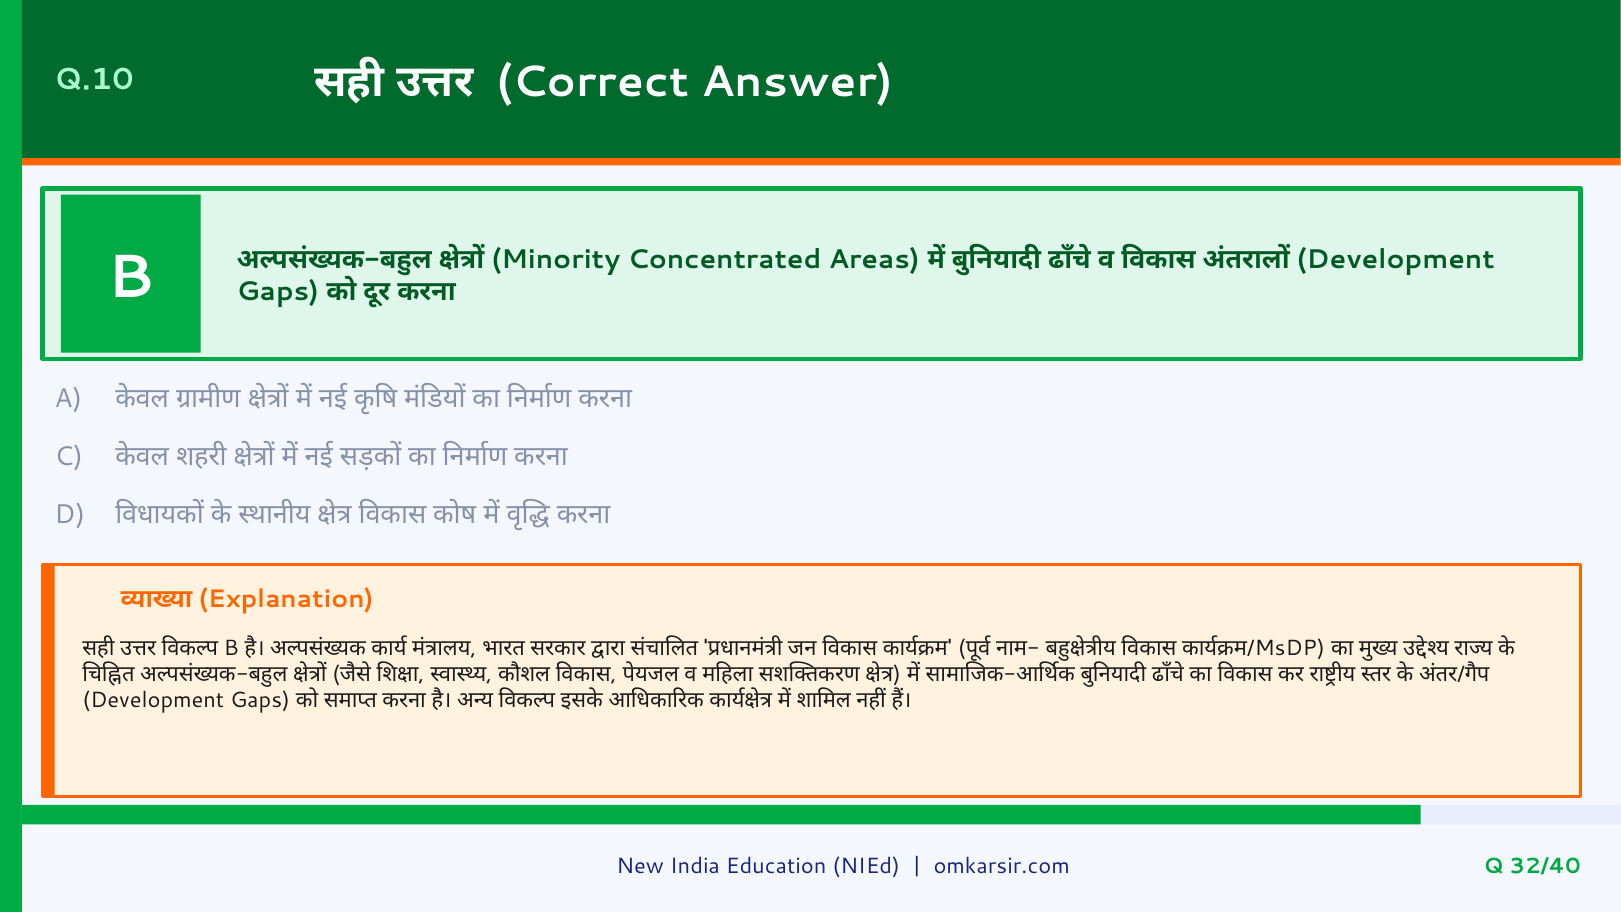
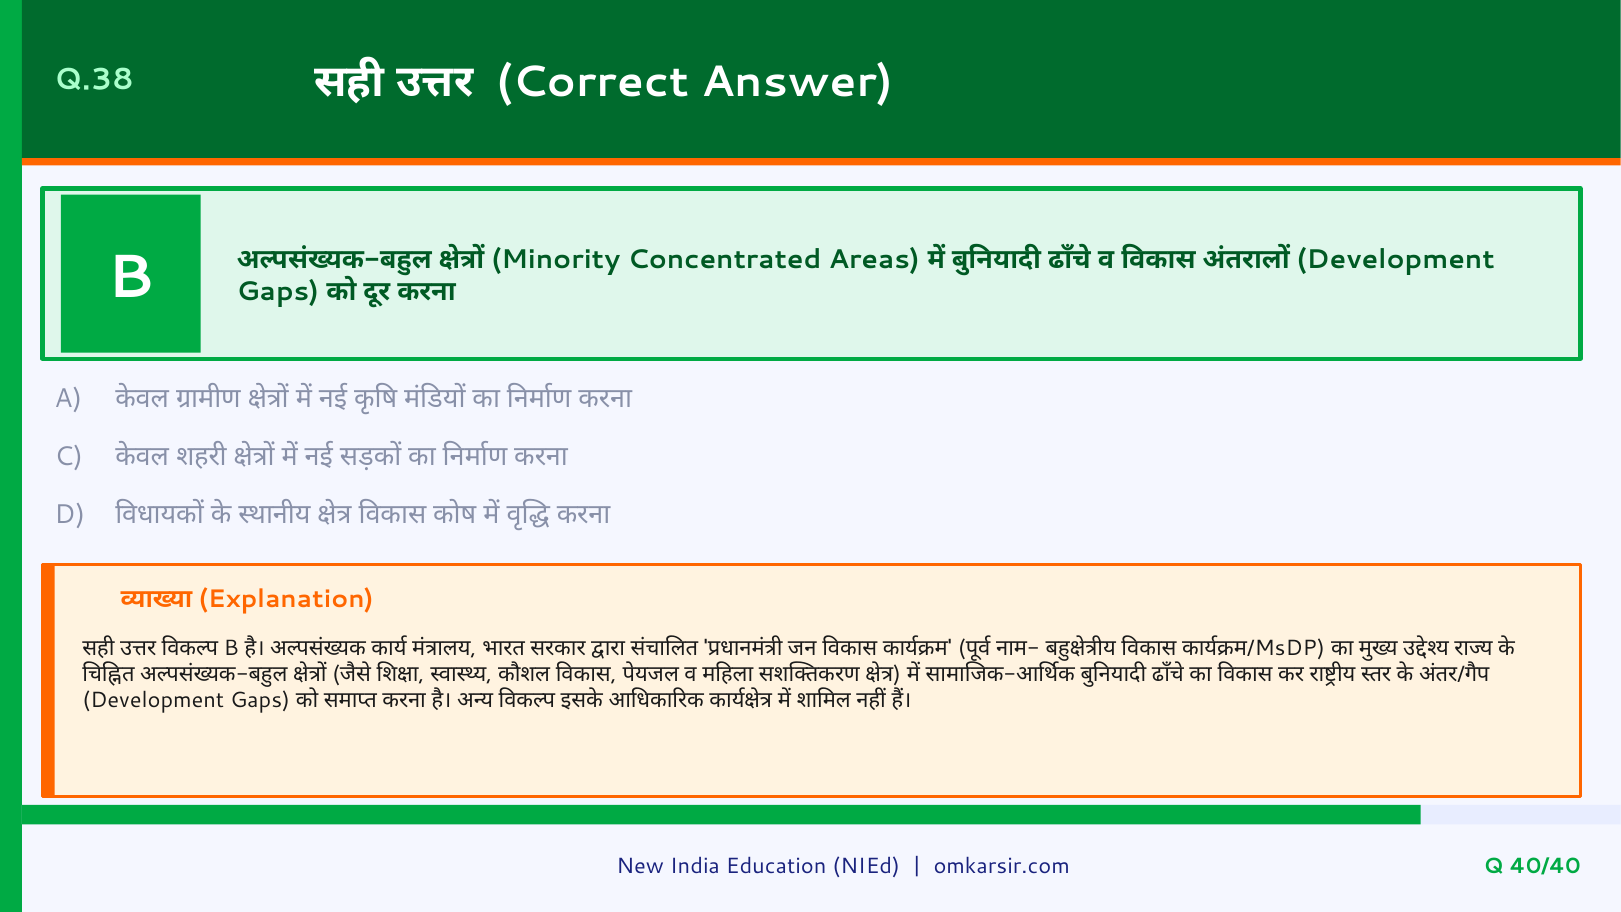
Q.10: Q.10 -> Q.38 (94, 80)
32/40: 32/40 -> 40/40 (1545, 866)
